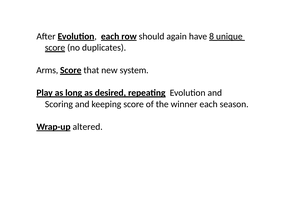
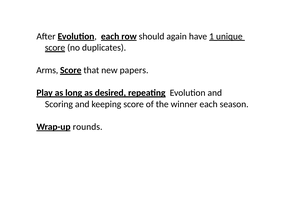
8: 8 -> 1 (212, 36)
system: system -> papers (134, 70)
altered: altered -> rounds (88, 126)
